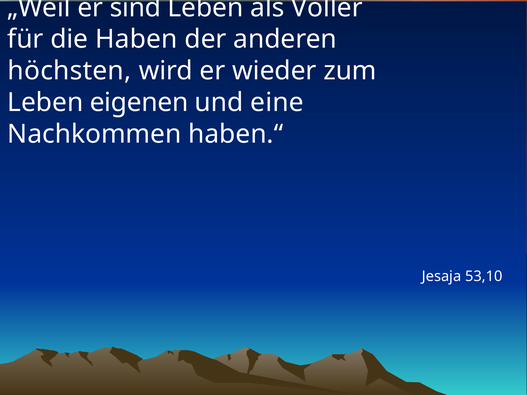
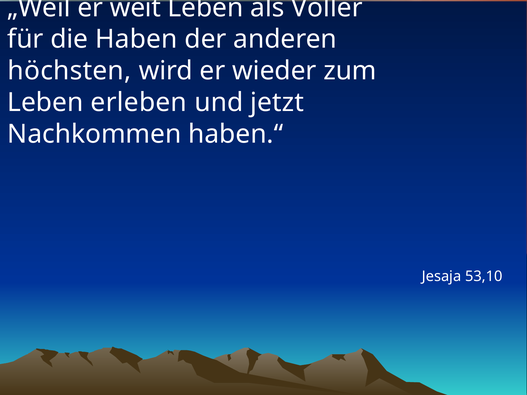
sind: sind -> weit (135, 8)
eigenen: eigenen -> erleben (139, 103)
eine: eine -> jetzt (277, 103)
